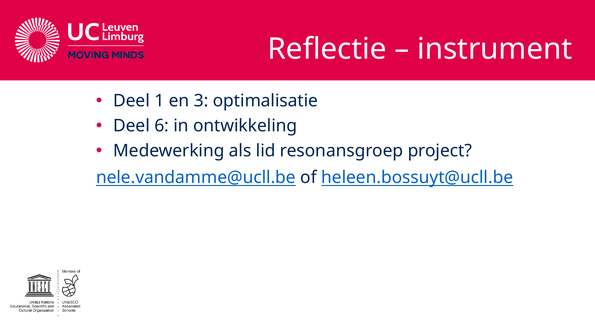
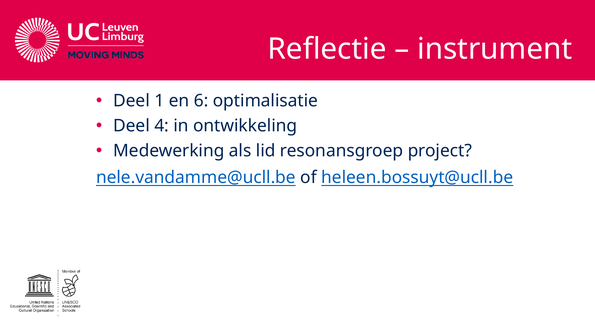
3: 3 -> 6 (201, 101)
6: 6 -> 4 (162, 126)
